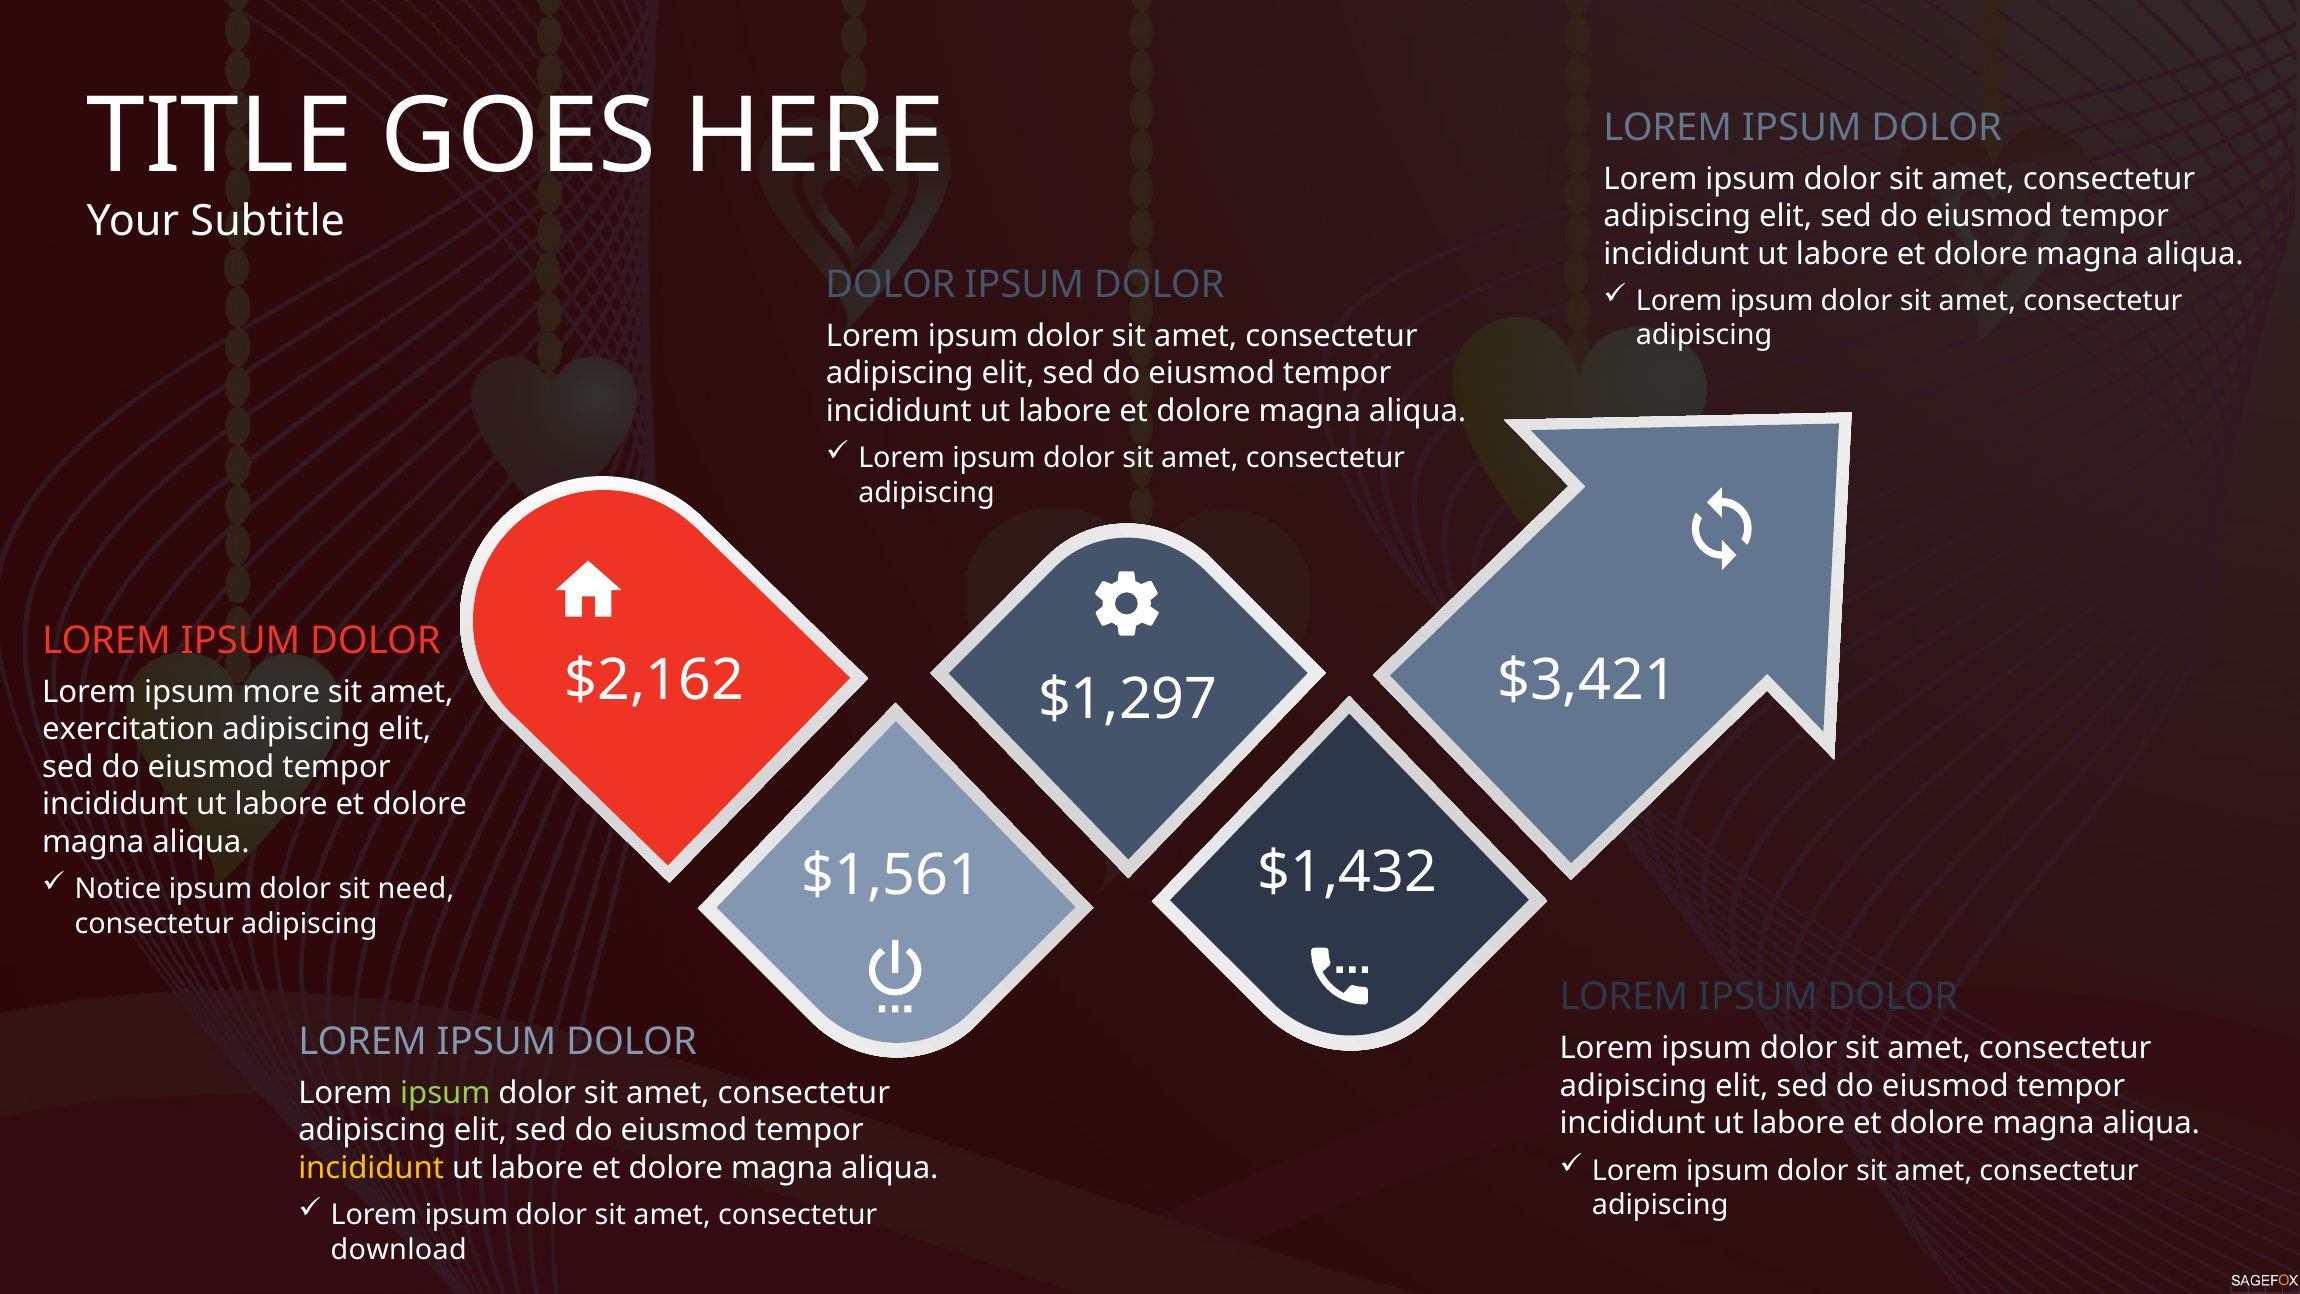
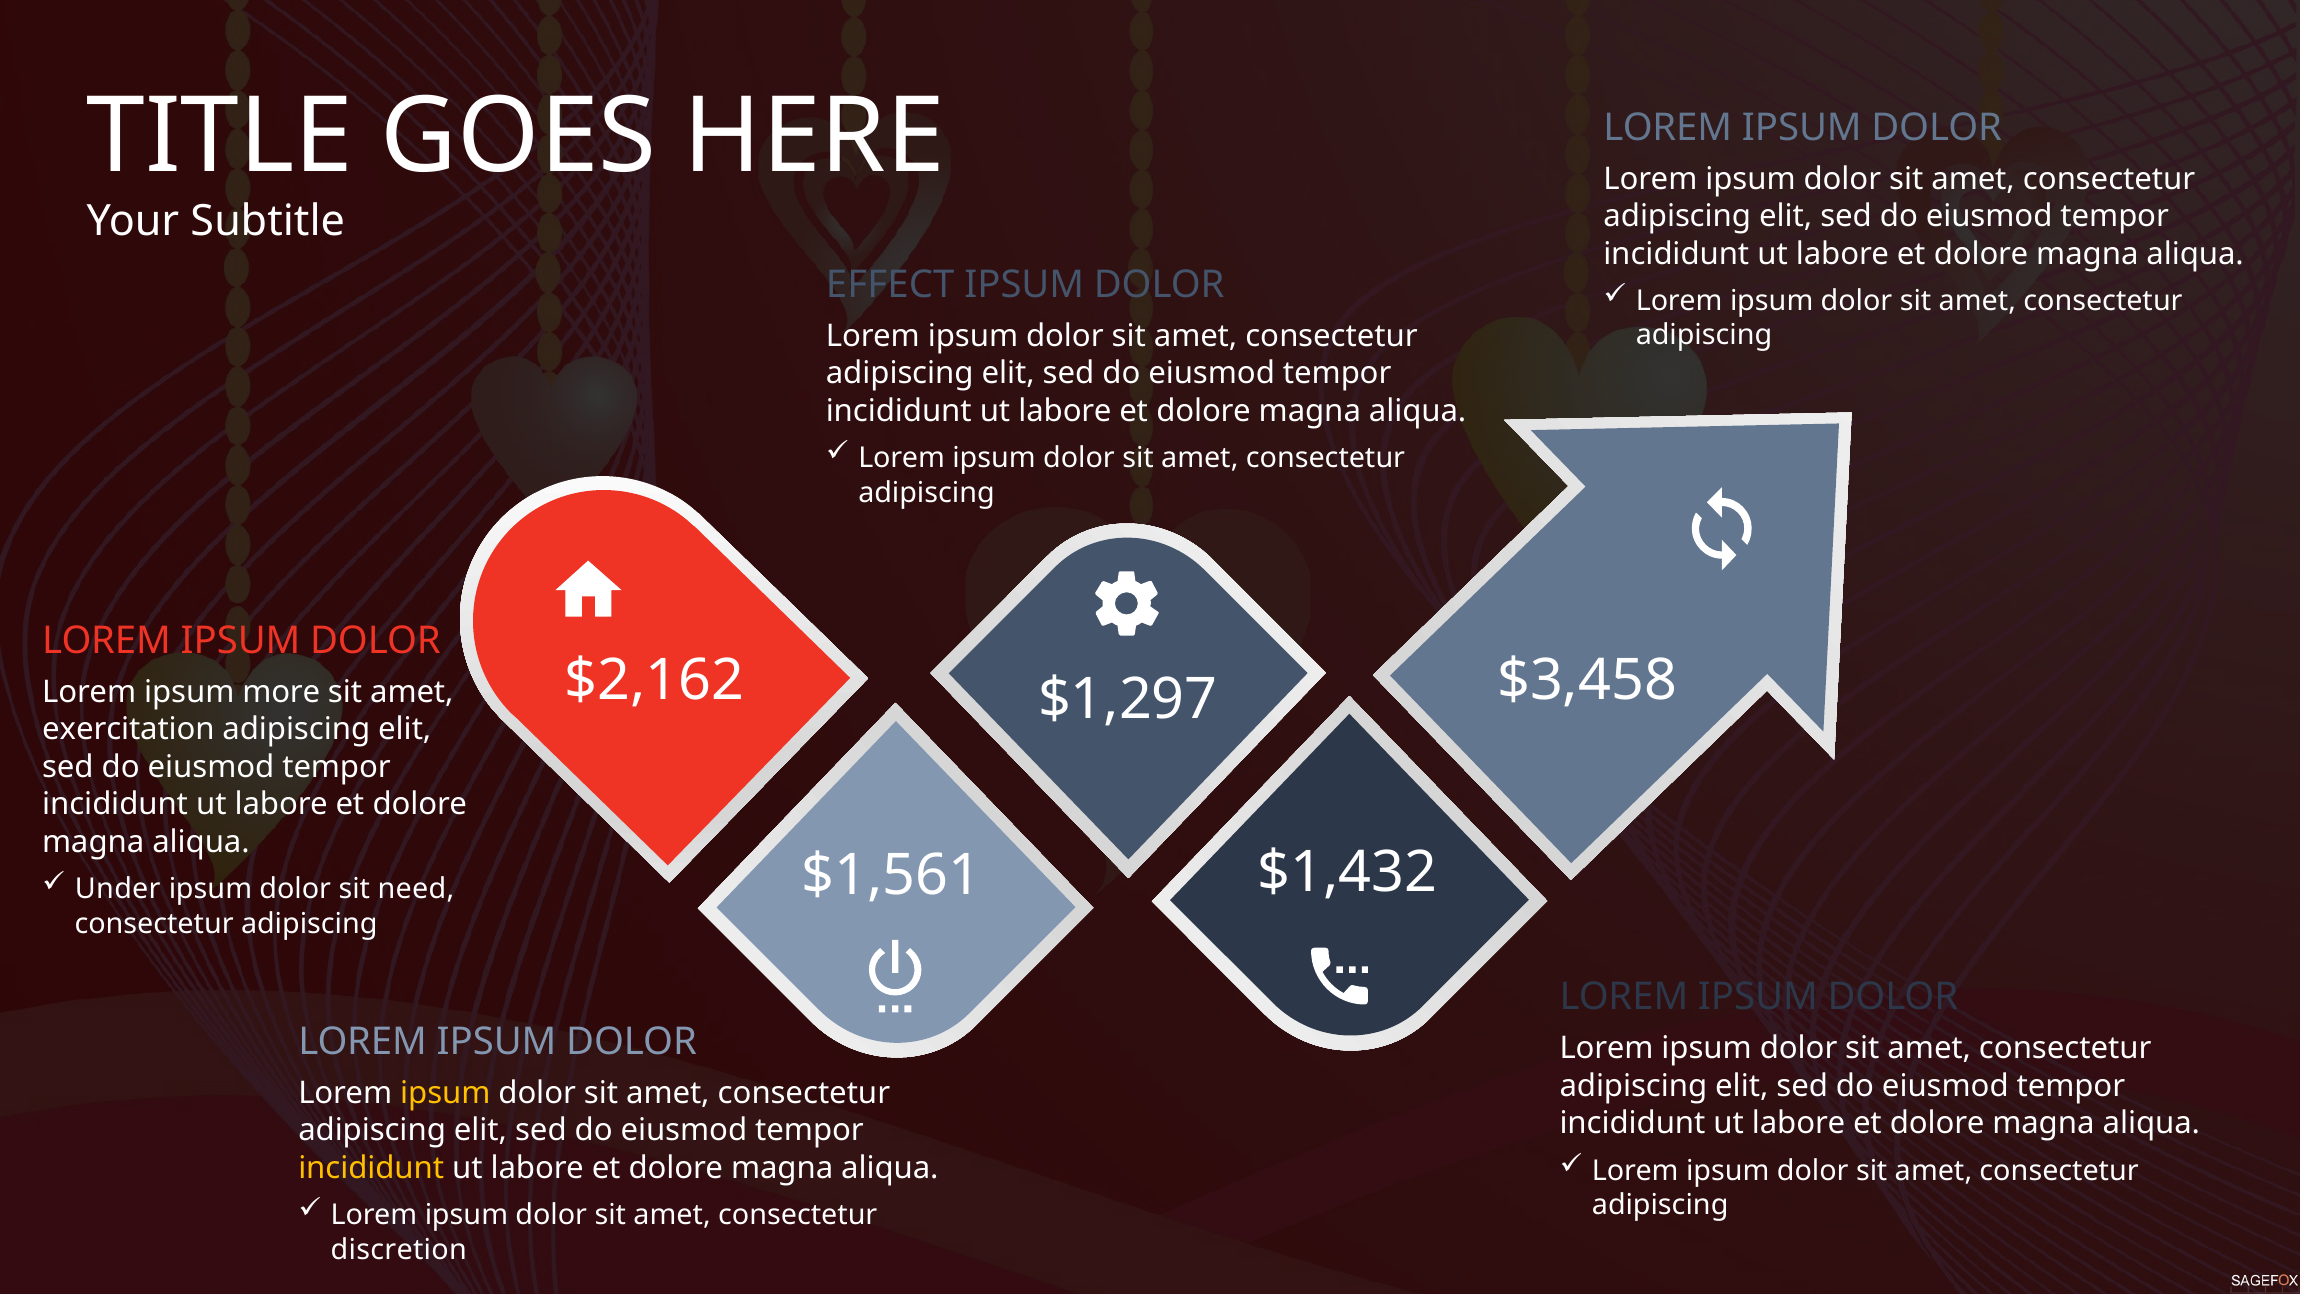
DOLOR: DOLOR -> EFFECT (890, 285)
$3,421: $3,421 -> $3,458 (1587, 680)
Notice: Notice -> Under (118, 889)
ipsum colour: light green -> yellow (445, 1093)
download: download -> discretion (399, 1249)
